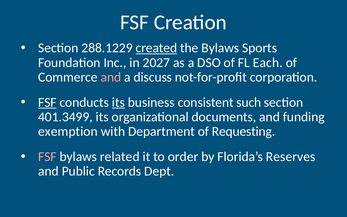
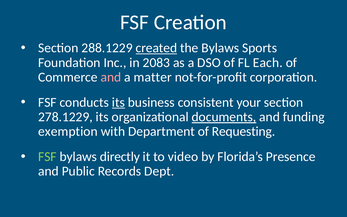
2027: 2027 -> 2083 (156, 63)
discuss: discuss -> matter (153, 77)
FSF underline: present -> none (47, 102)
such: such -> your (249, 102)
401.3499: 401.3499 -> 278.1229 (65, 117)
documents underline: none -> present (224, 117)
FSF colour: pink -> light green (47, 157)
related: related -> directly (120, 157)
order: order -> video (183, 157)
Reserves: Reserves -> Presence (291, 157)
